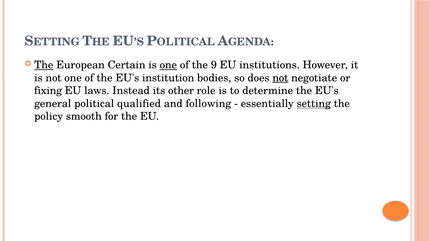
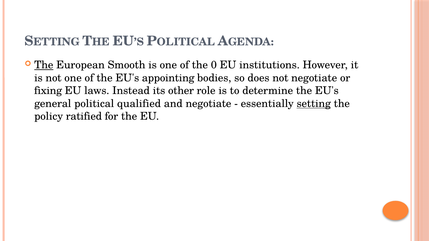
Certain: Certain -> Smooth (127, 65)
one underline: present -> none (168, 65)
9: 9 -> 0 (214, 65)
institution: institution -> appointing (168, 78)
not underline: present -> none (280, 78)
and following: following -> negotiate (208, 104)
smooth: smooth -> ratified (84, 117)
